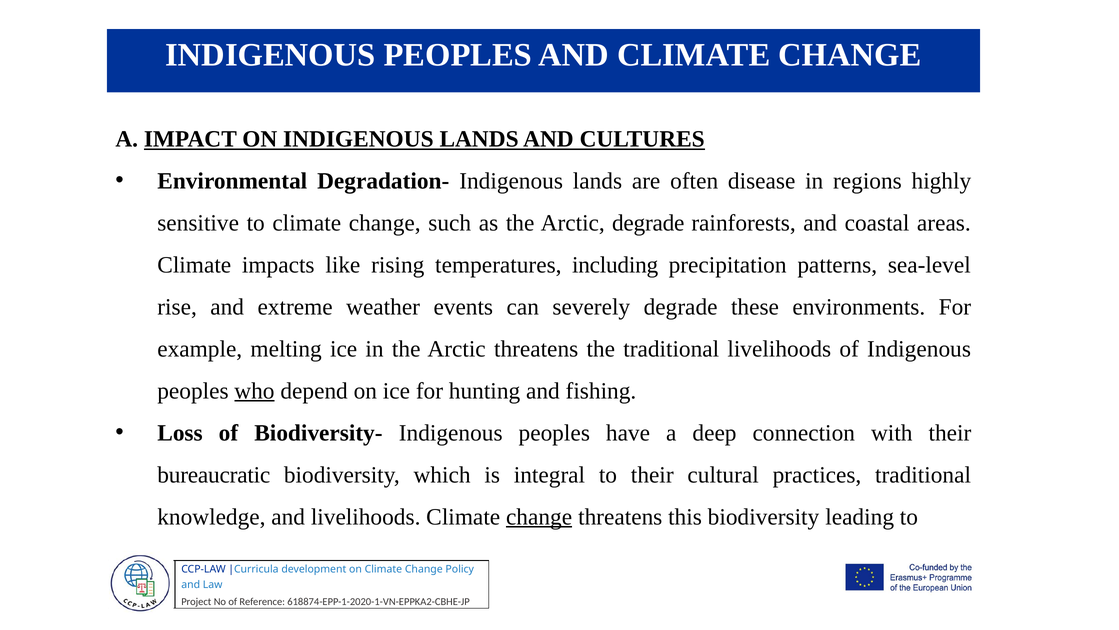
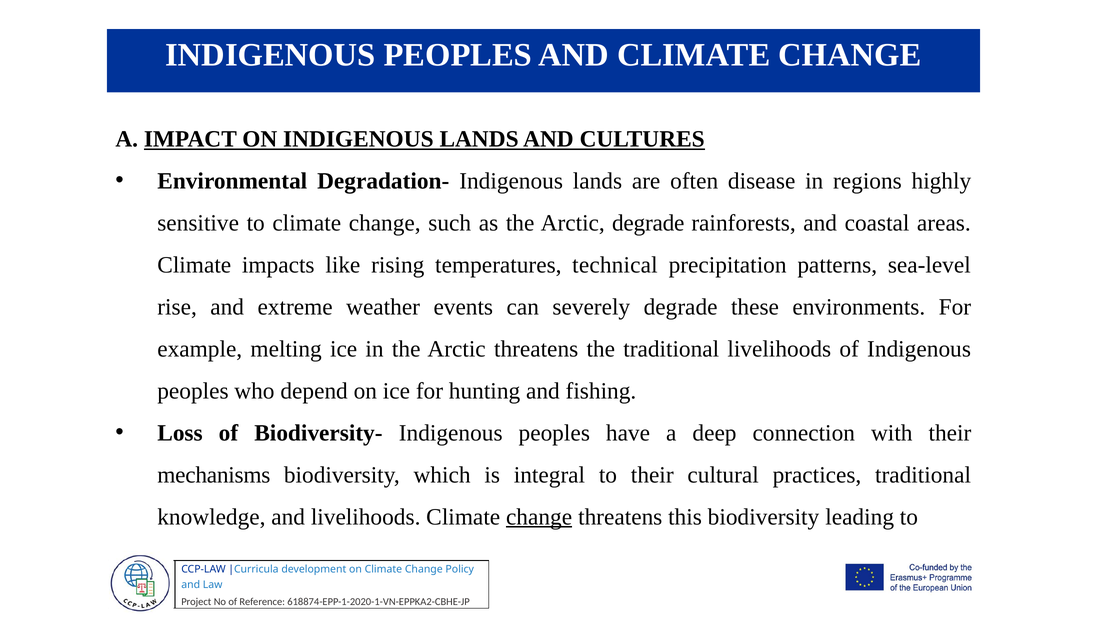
including: including -> technical (615, 265)
who underline: present -> none (254, 390)
bureaucratic: bureaucratic -> mechanisms (214, 474)
